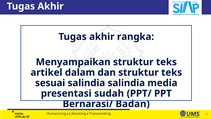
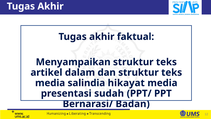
rangka: rangka -> faktual (136, 37)
sesuai: sesuai -> media (50, 83)
salindia salindia: salindia -> hikayat (126, 83)
